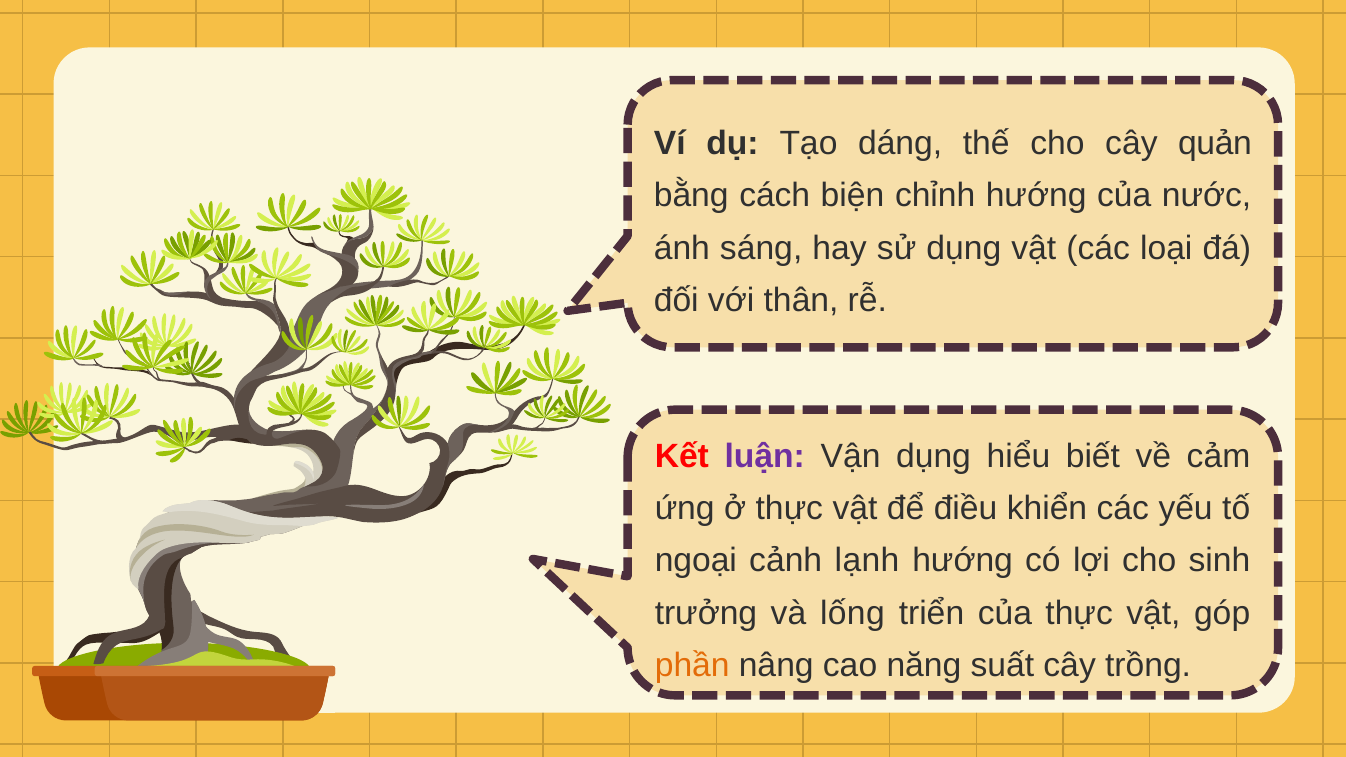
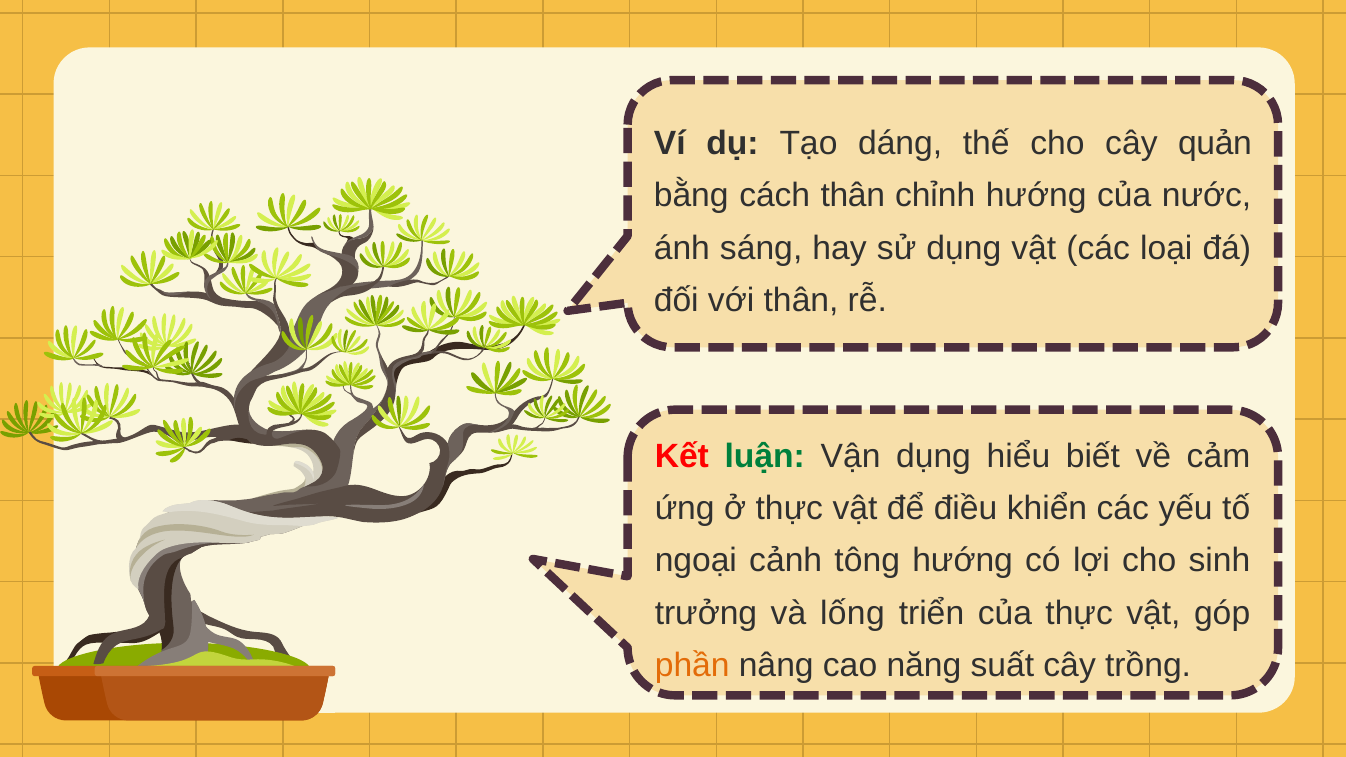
cách biện: biện -> thân (853, 196)
luận colour: purple -> green (765, 456)
lạnh: lạnh -> tông (867, 561)
